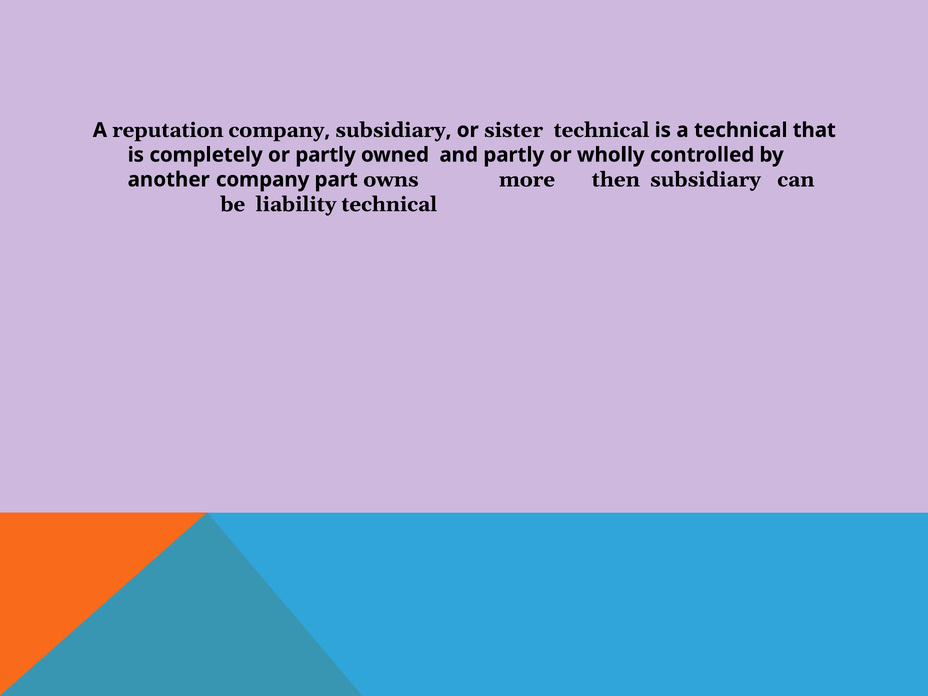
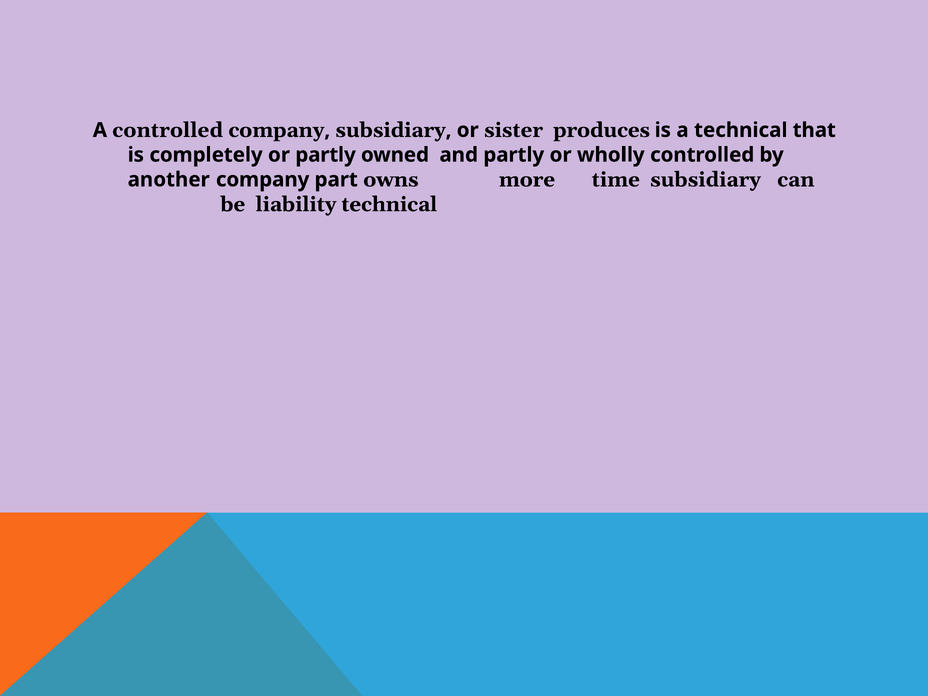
A reputation: reputation -> controlled (168, 130)
sister technical: technical -> produces (602, 130)
then: then -> time (616, 180)
